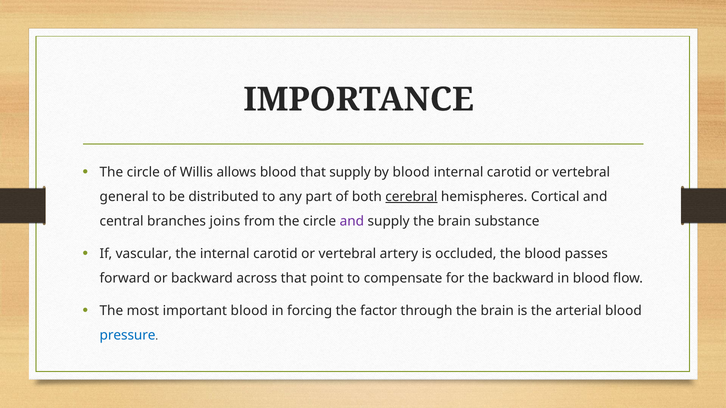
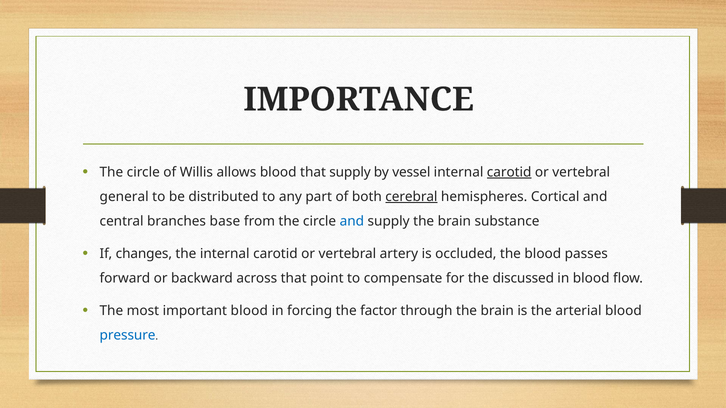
by blood: blood -> vessel (411, 172)
carotid underline: none -> present (509, 172)
joins: joins -> base (225, 221)
and colour: purple -> blue (352, 221)
vascular: vascular -> changes (144, 254)
the backward: backward -> discussed (523, 278)
